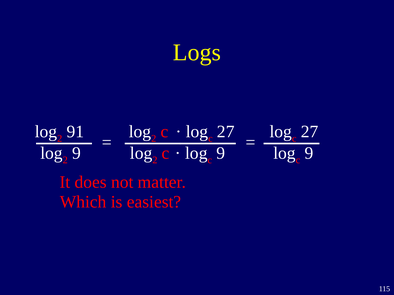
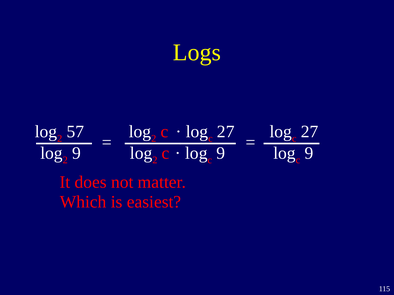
91: 91 -> 57 (75, 132)
